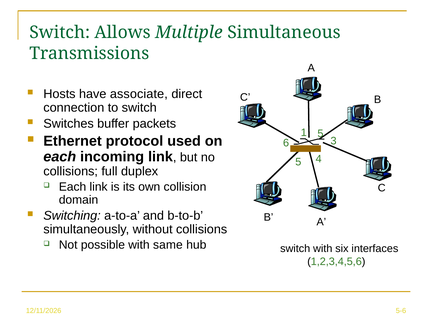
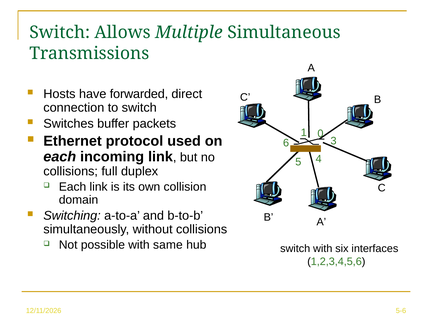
associate: associate -> forwarded (139, 94)
1 5: 5 -> 0 (320, 134)
